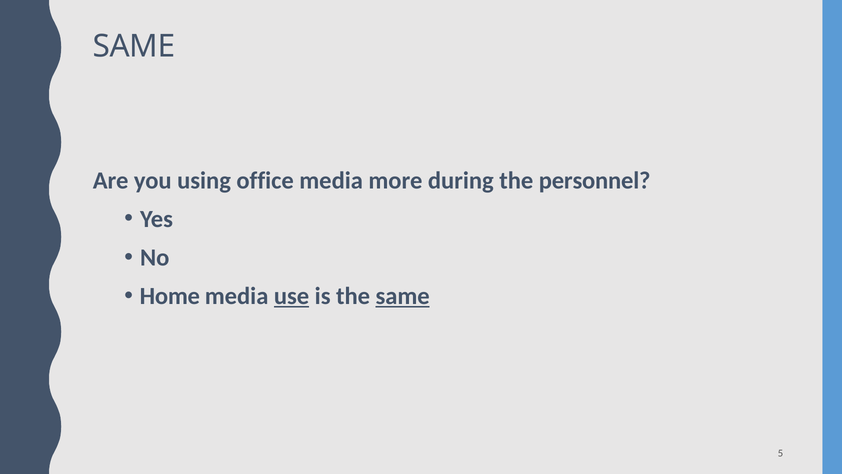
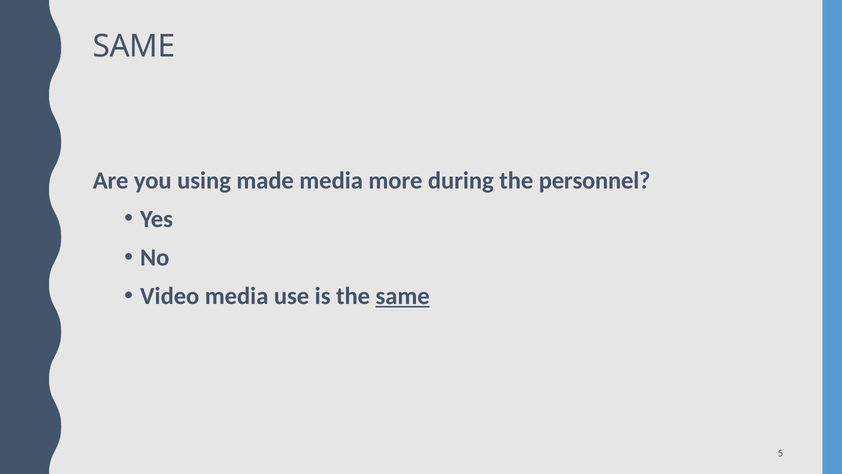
office: office -> made (265, 180)
Home: Home -> Video (170, 296)
use underline: present -> none (292, 296)
